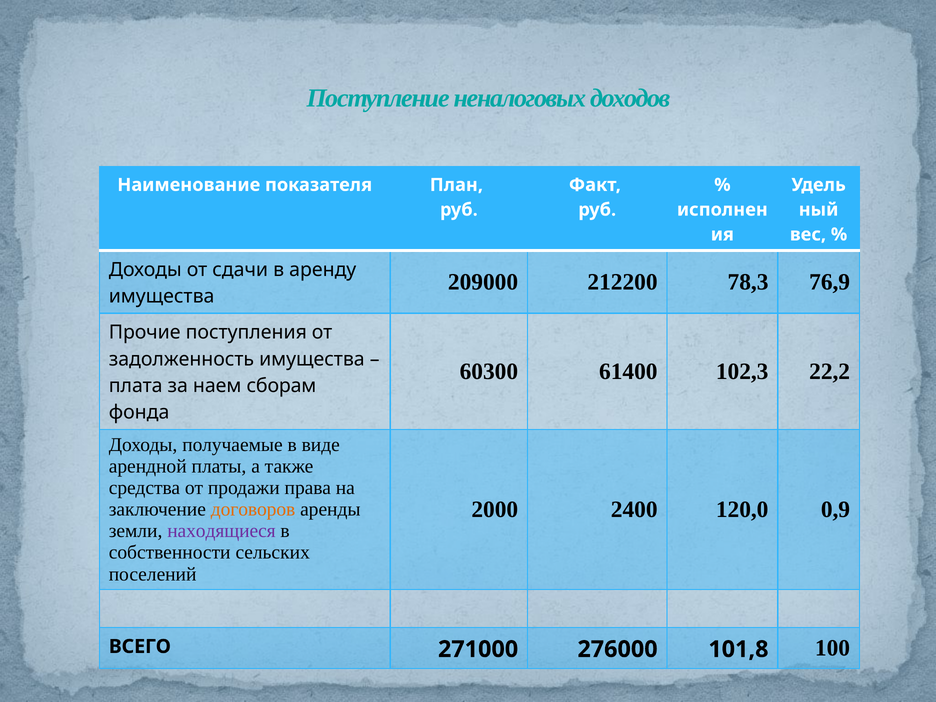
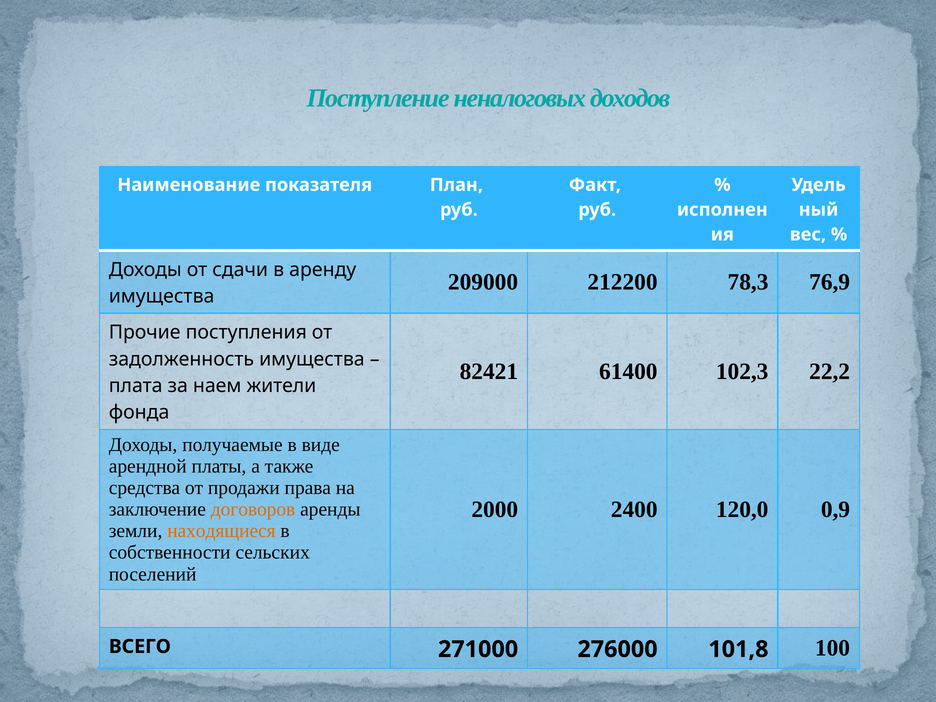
60300: 60300 -> 82421 (489, 372)
сборам: сборам -> жители (281, 386)
находящиеся colour: purple -> orange (221, 531)
